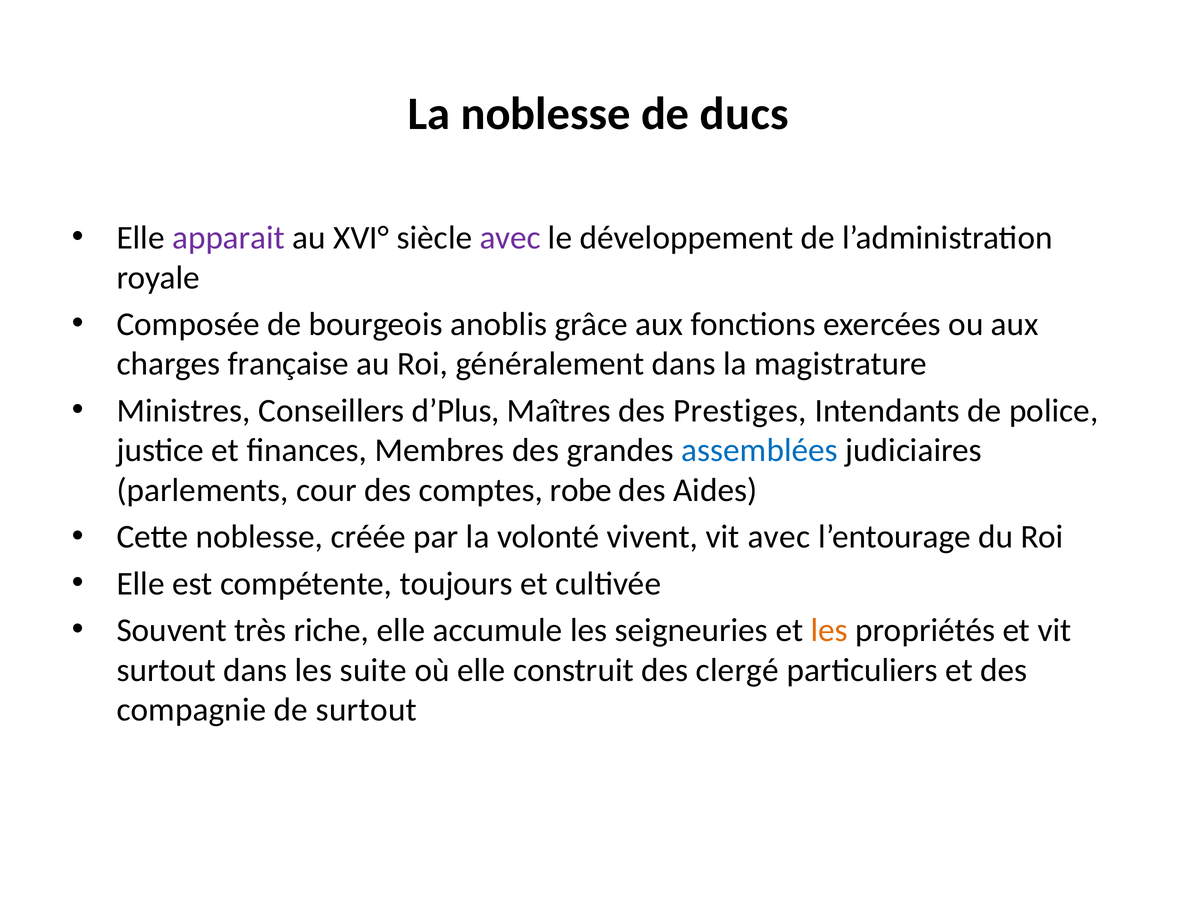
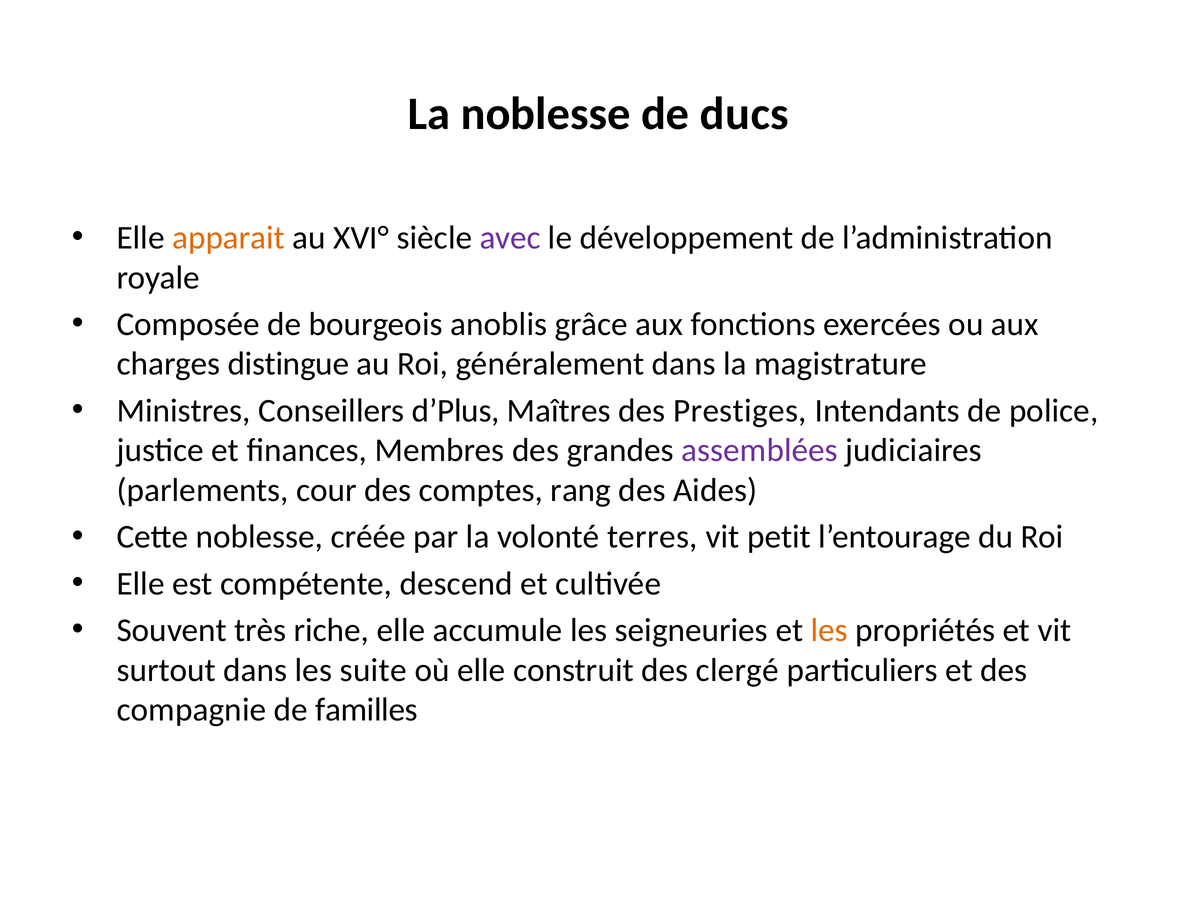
apparait colour: purple -> orange (229, 238)
française: française -> distingue (288, 364)
assemblées colour: blue -> purple (760, 451)
robe: robe -> rang (581, 491)
vivent: vivent -> terres (652, 537)
vit avec: avec -> petit (779, 537)
toujours: toujours -> descend (456, 584)
de surtout: surtout -> familles (367, 711)
